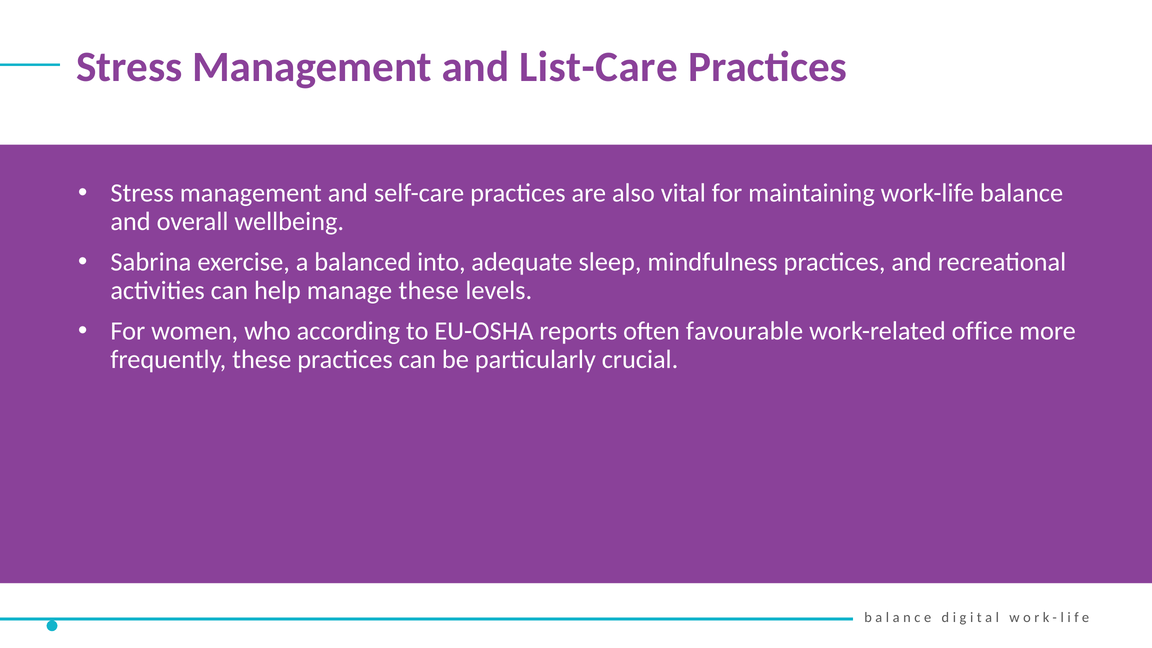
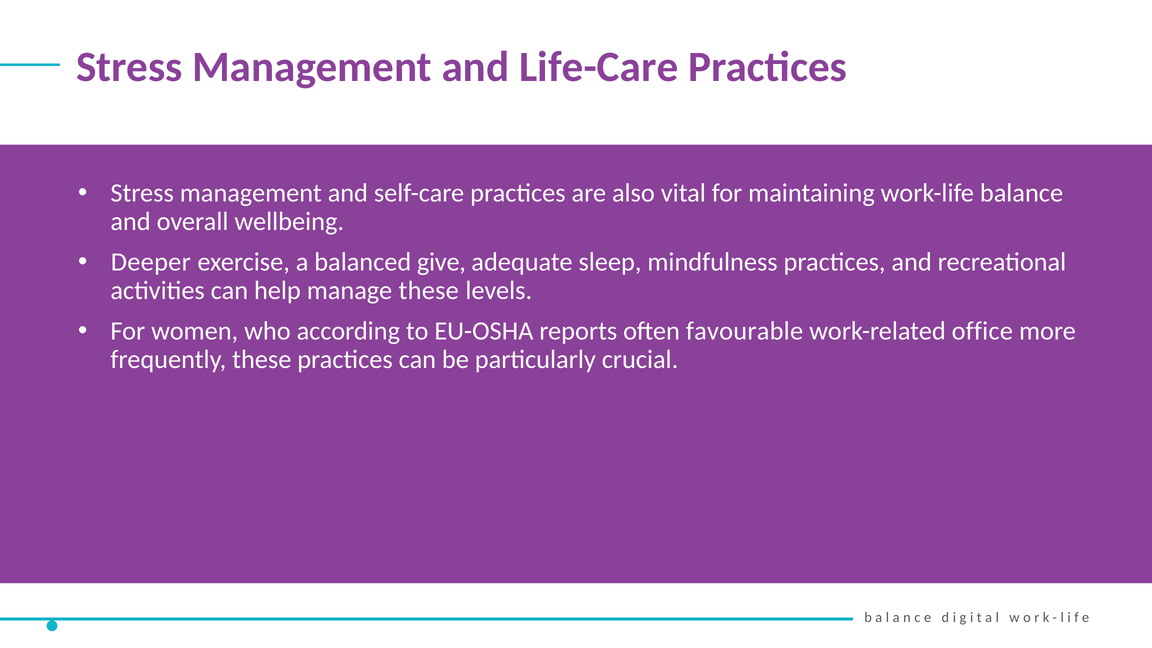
List-Care: List-Care -> Life-Care (599, 67)
Sabrina: Sabrina -> Deeper (151, 262)
into: into -> give (441, 262)
